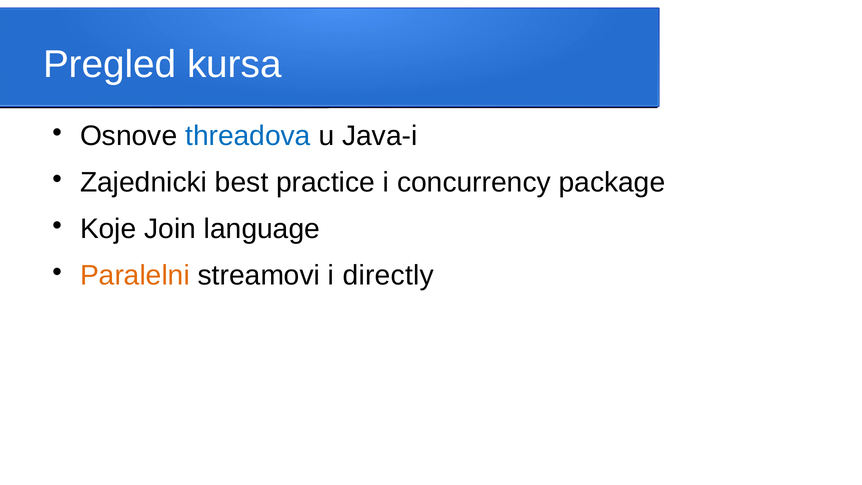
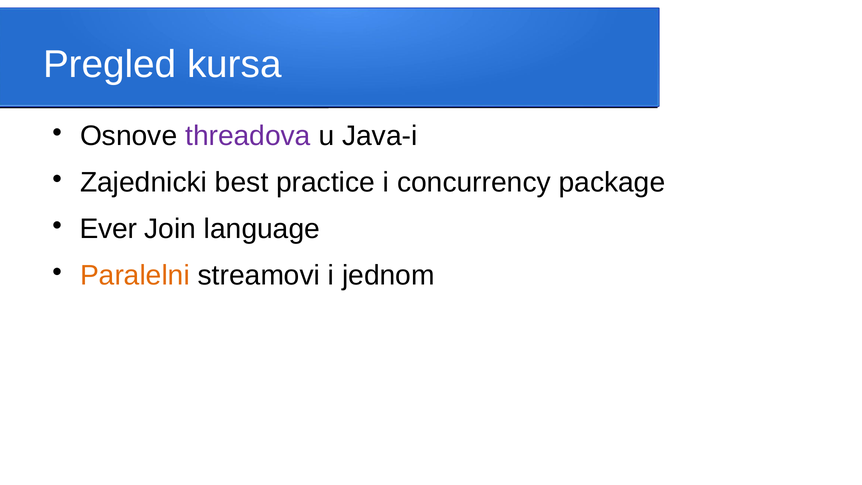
threadova colour: blue -> purple (248, 136)
Koje: Koje -> Ever (108, 229)
directly: directly -> jednom (388, 275)
